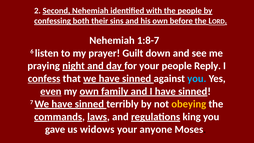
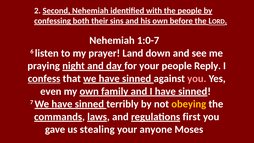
1:8-7: 1:8-7 -> 1:0-7 (148, 40)
Guilt: Guilt -> Land (133, 53)
you colour: light blue -> pink (197, 79)
even underline: present -> none (51, 91)
king: king -> first (192, 117)
widows: widows -> stealing (97, 129)
